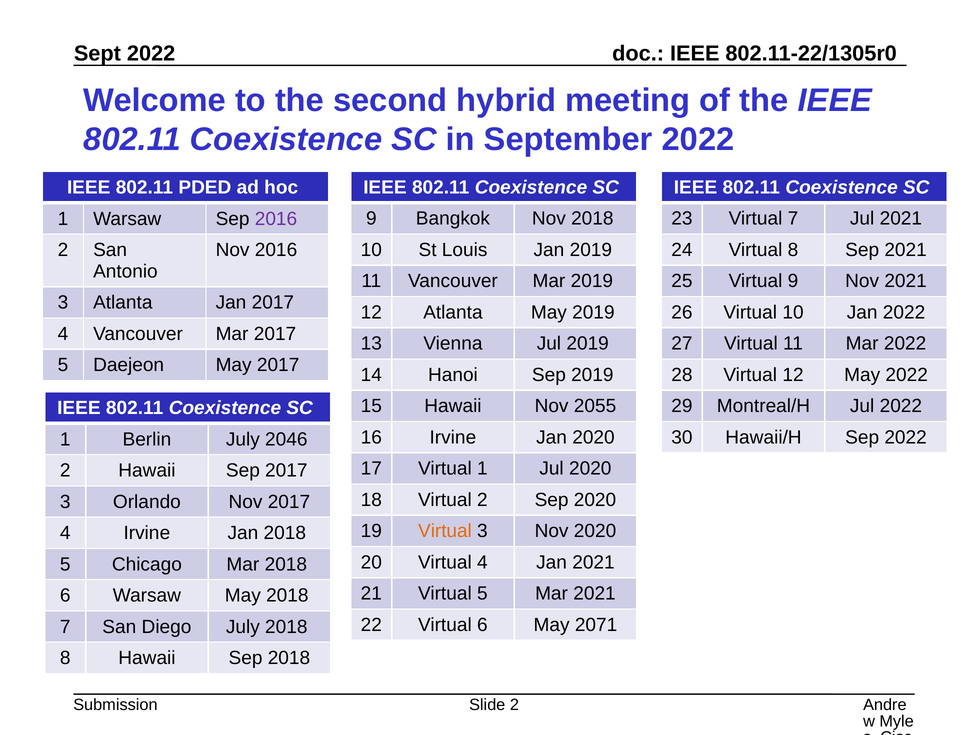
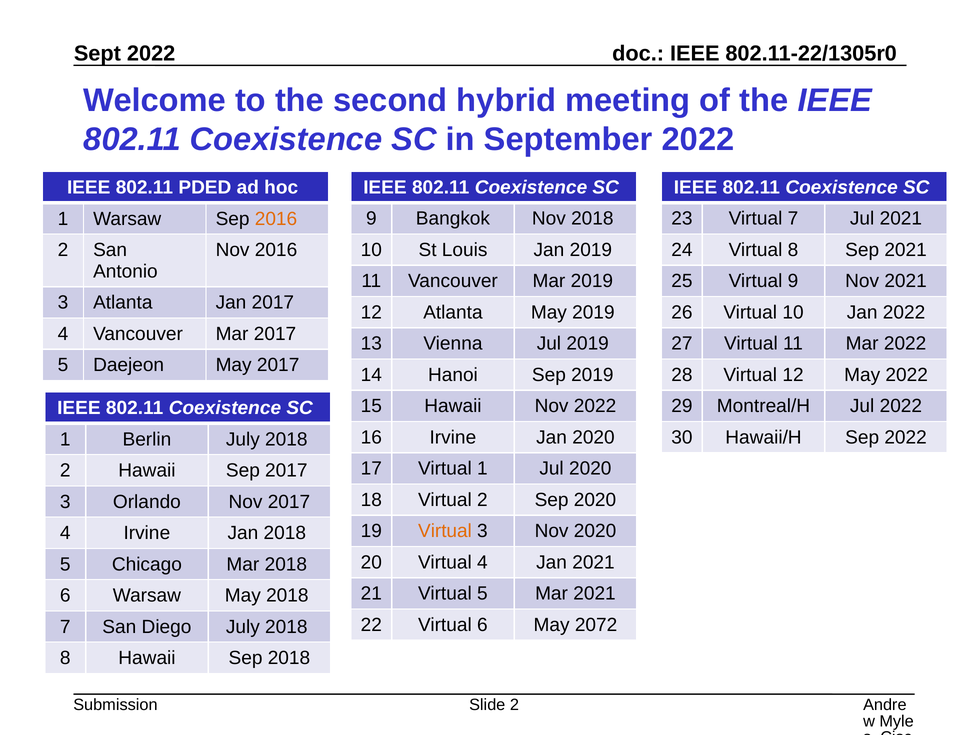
2016 colour: purple -> orange (276, 219)
Nov 2055: 2055 -> 2022 (595, 406)
Berlin July 2046: 2046 -> 2018 (286, 439)
2071: 2071 -> 2072 (596, 625)
